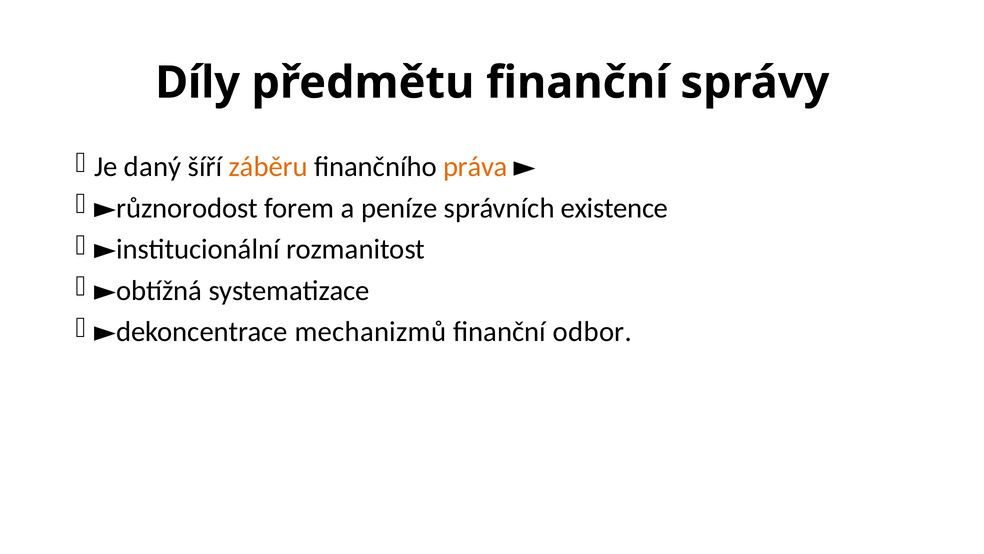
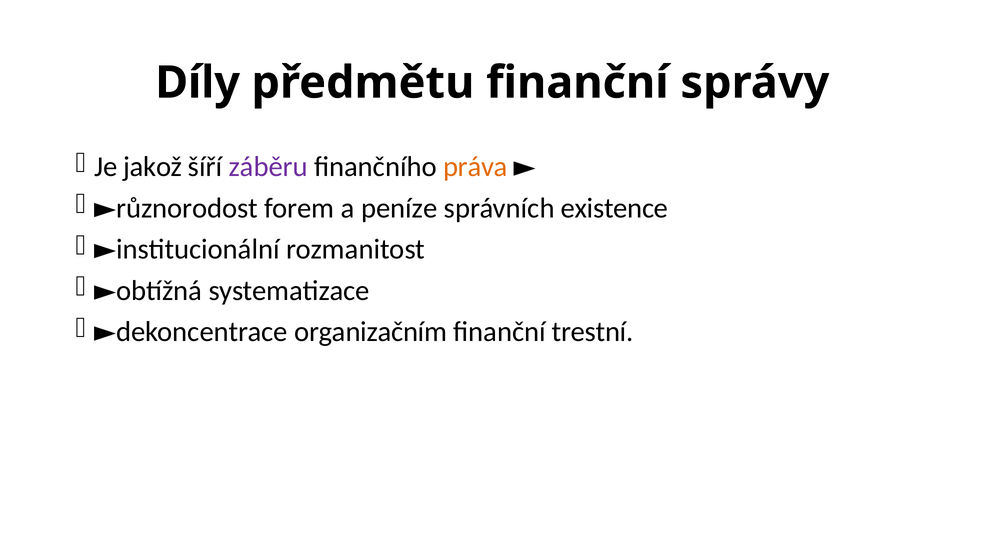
daný: daný -> jakož (153, 167)
záběru colour: orange -> purple (268, 167)
mechanizmů: mechanizmů -> organizačním (371, 332)
odbor: odbor -> trestní (593, 332)
